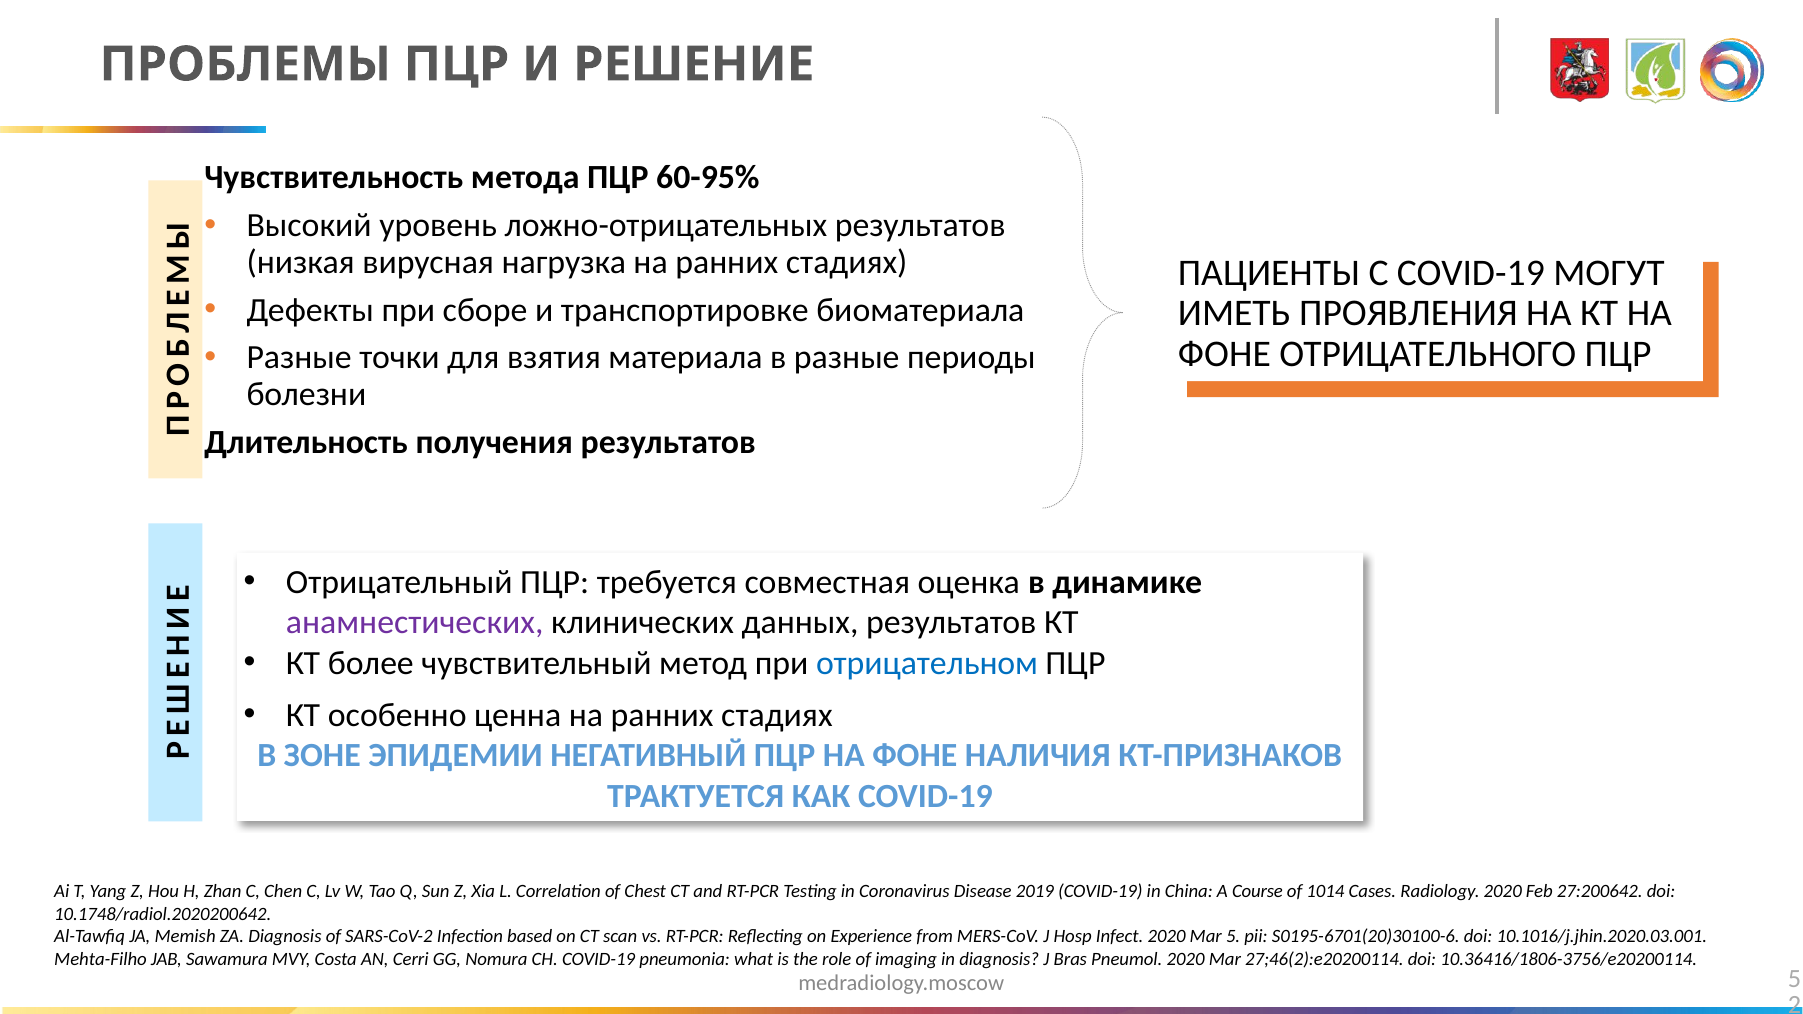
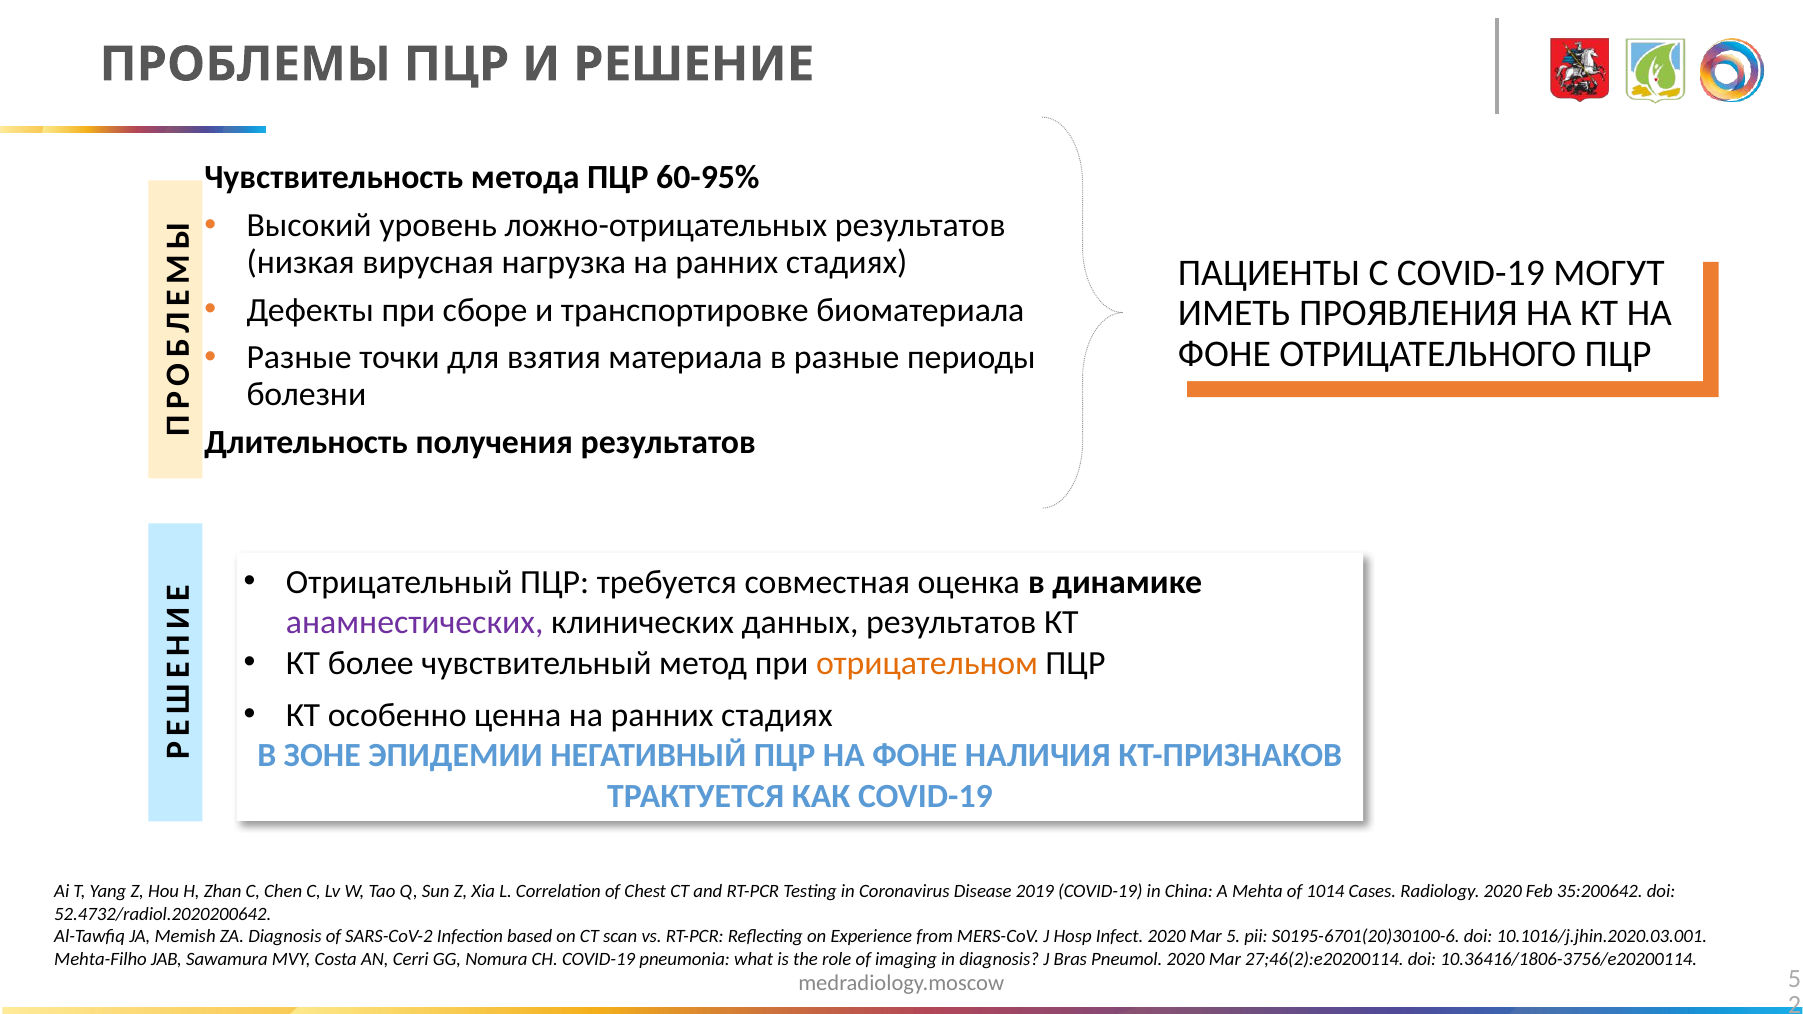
отрицательном colour: blue -> orange (927, 663)
Course: Course -> Mehta (1257, 892)
27:200642: 27:200642 -> 35:200642 (1600, 892)
10.1748/radiol.2020200642: 10.1748/radiol.2020200642 -> 52.4732/radiol.2020200642 (163, 914)
